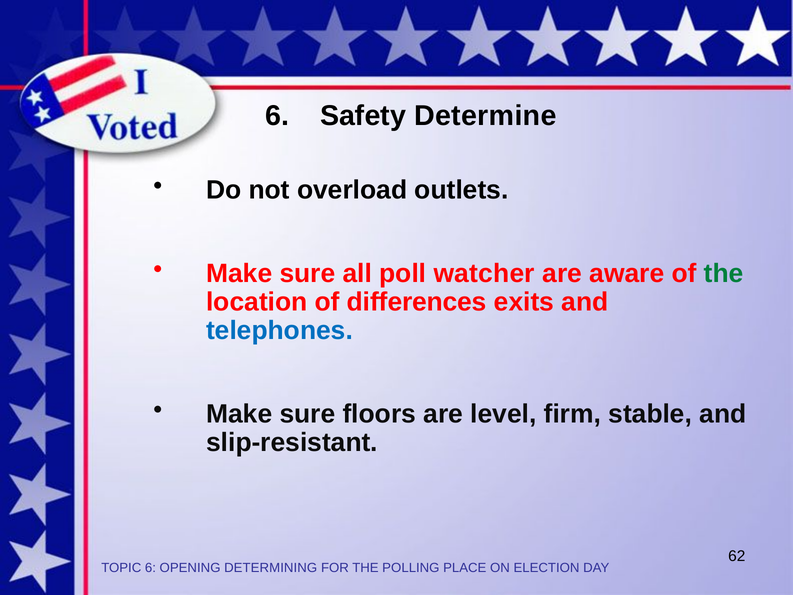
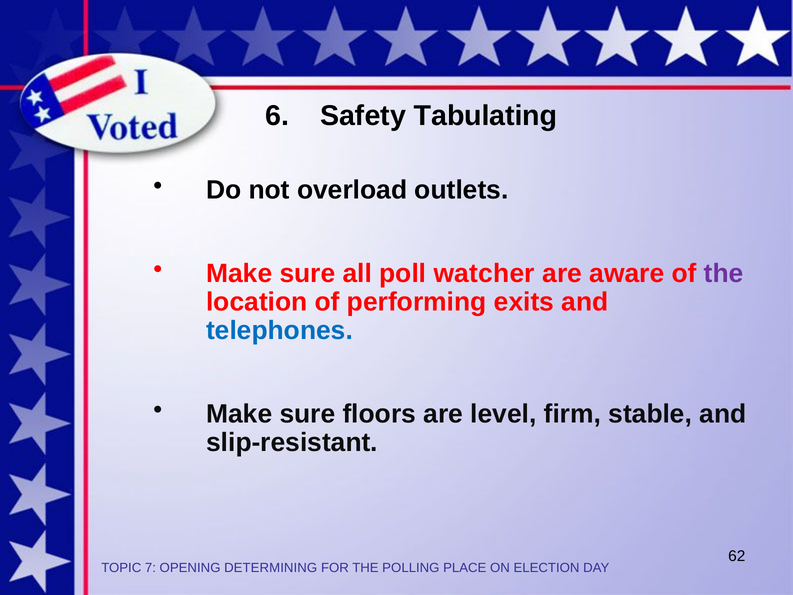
Determine: Determine -> Tabulating (486, 116)
the colour: green -> purple (724, 273)
differences: differences -> performing (417, 302)
TOPIC 6: 6 -> 7 (150, 568)
